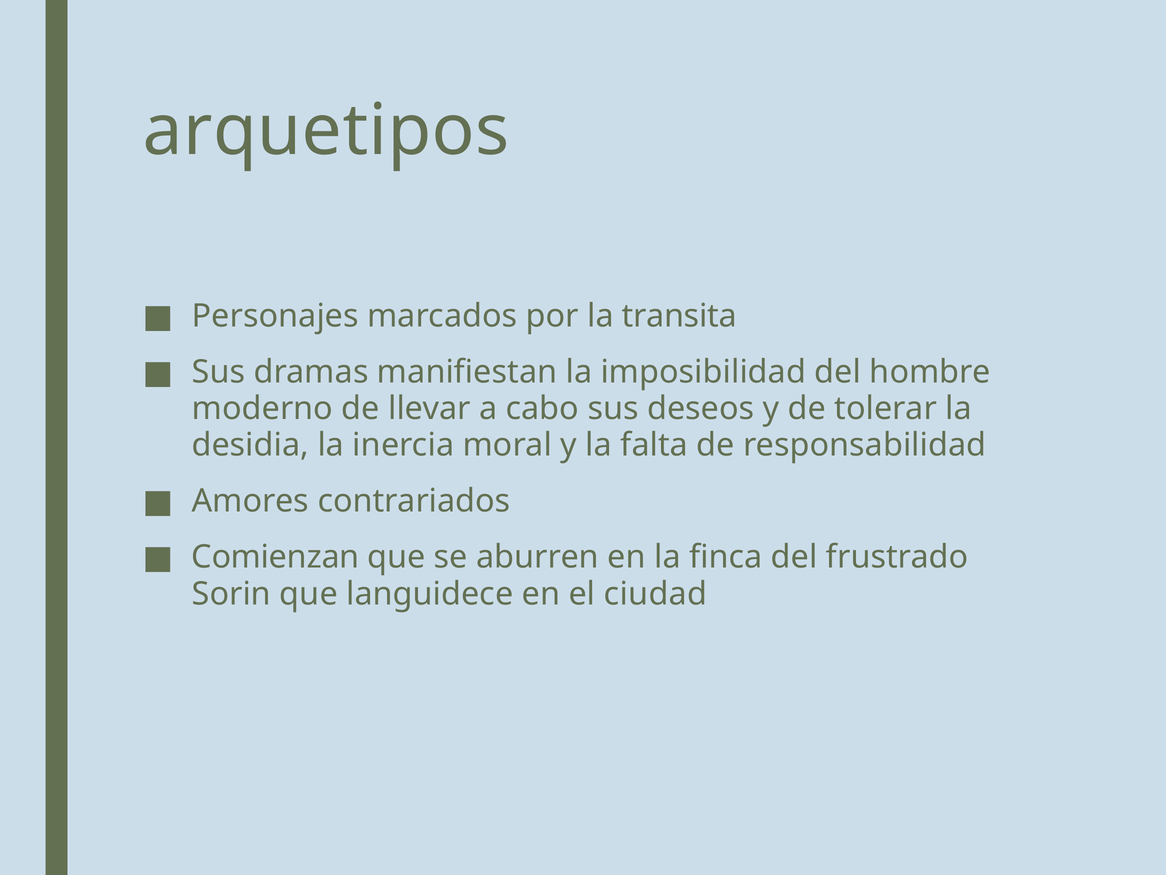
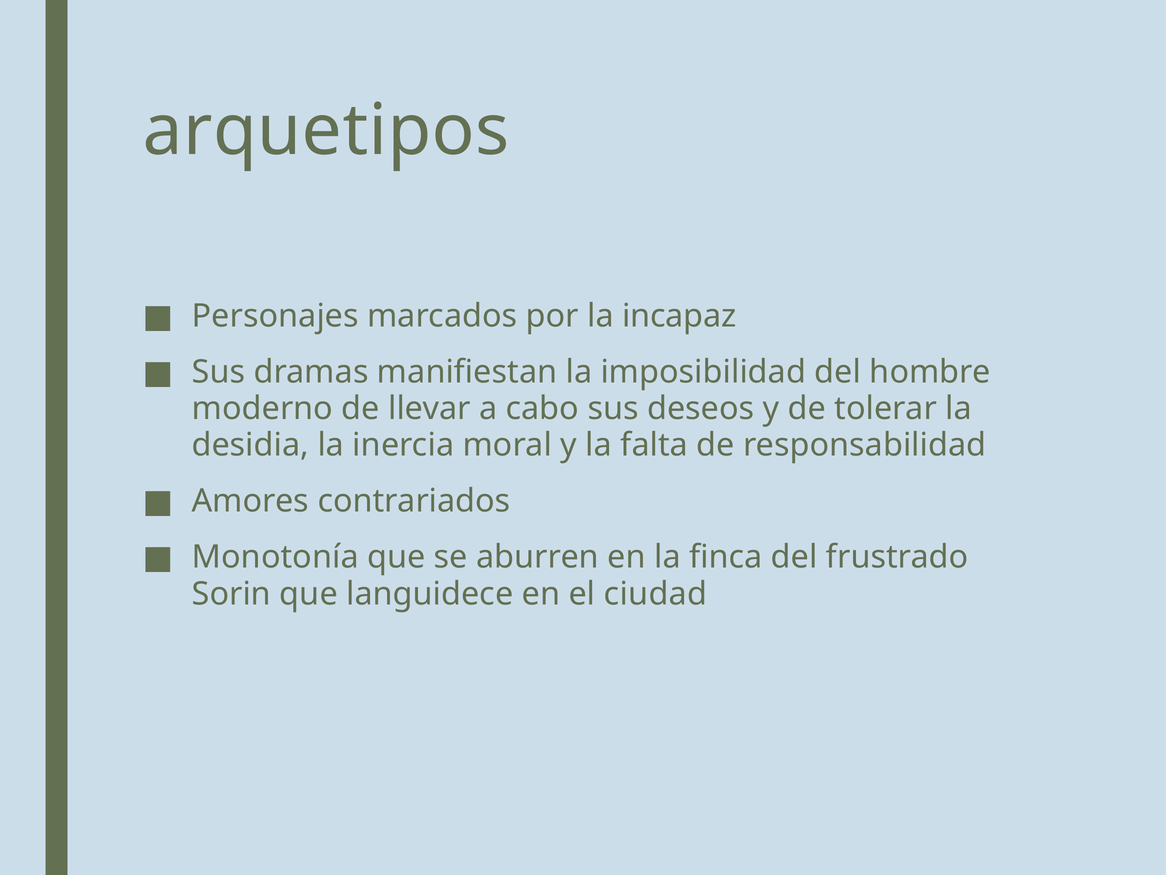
transita: transita -> incapaz (679, 316)
Comienzan: Comienzan -> Monotonía (275, 557)
